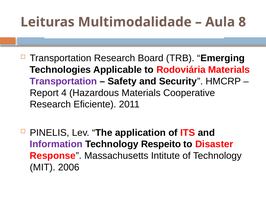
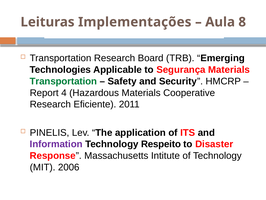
Multimodalidade: Multimodalidade -> Implementações (135, 22)
Rodoviária: Rodoviária -> Segurança (181, 70)
Transportation colour: purple -> green (63, 81)
